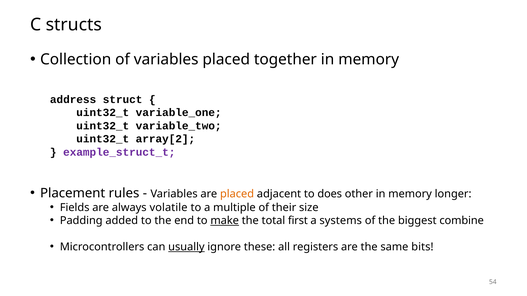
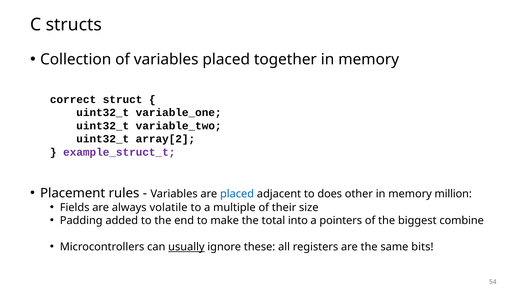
address: address -> correct (73, 100)
placed colour: orange -> blue (237, 194)
longer: longer -> million (453, 194)
make underline: present -> none (225, 221)
first: first -> into (298, 221)
systems: systems -> pointers (341, 221)
